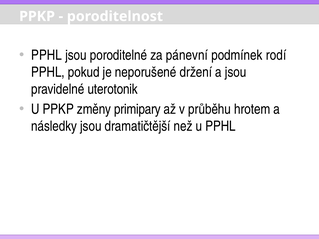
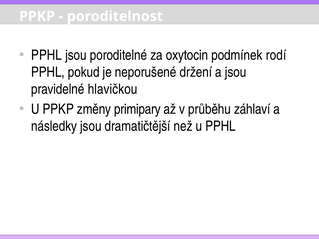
pánevní: pánevní -> oxytocin (187, 55)
uterotonik: uterotonik -> hlavičkou (113, 89)
hrotem: hrotem -> záhlaví (252, 109)
